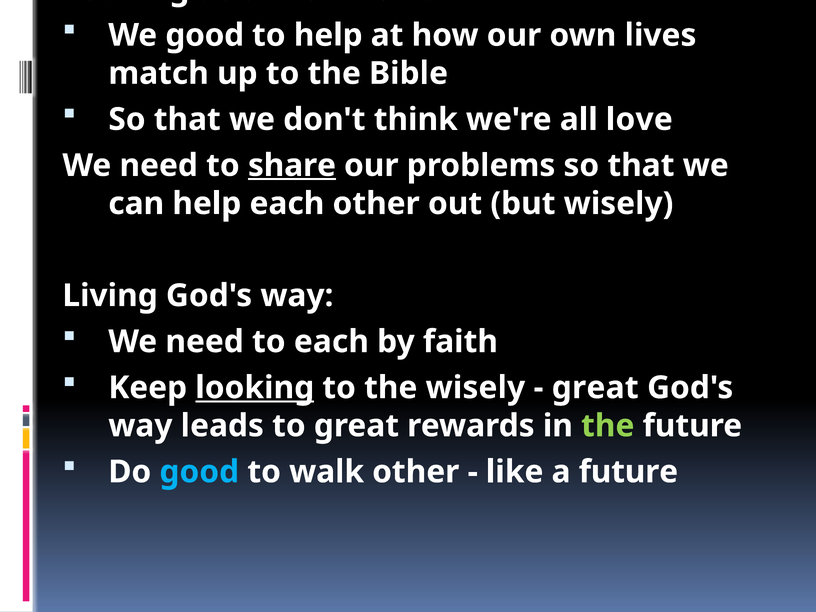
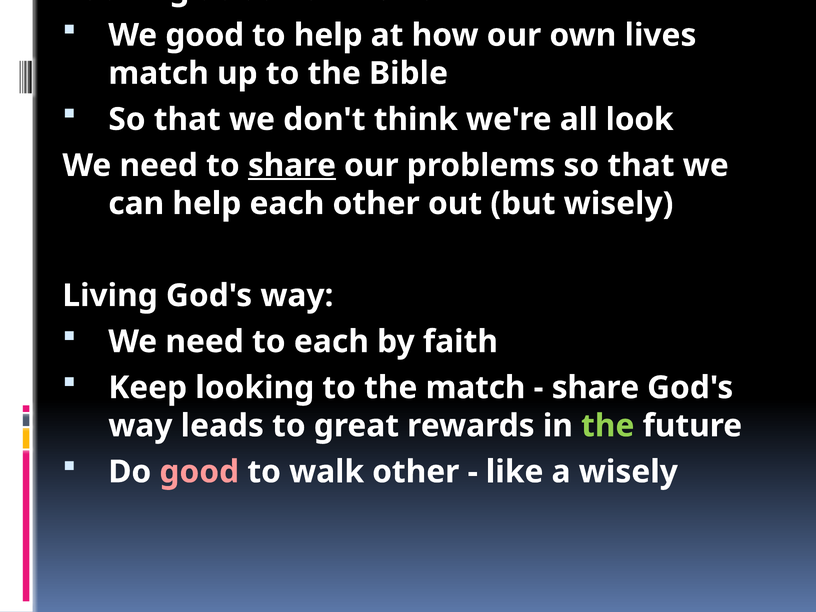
all love: love -> look (640, 119)
looking underline: present -> none (255, 388)
the wisely: wisely -> match (476, 388)
great: great -> share (595, 388)
good colour: light blue -> pink (199, 472)
a future: future -> wisely (628, 472)
